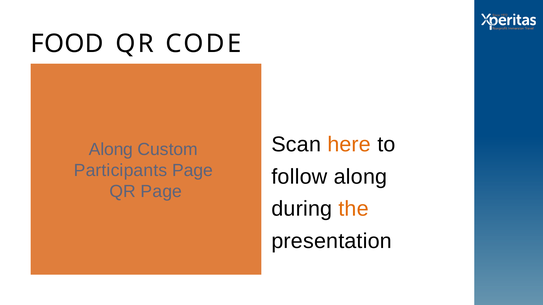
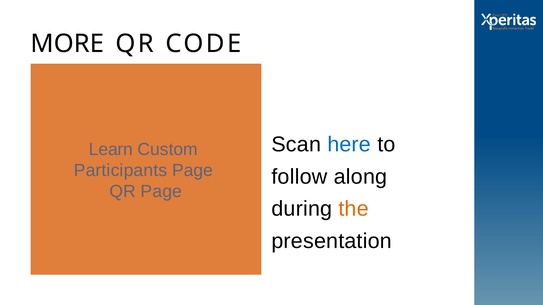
FOOD: FOOD -> MORE (67, 44)
here colour: orange -> blue (349, 145)
Along: Along -> Learn (111, 150)
